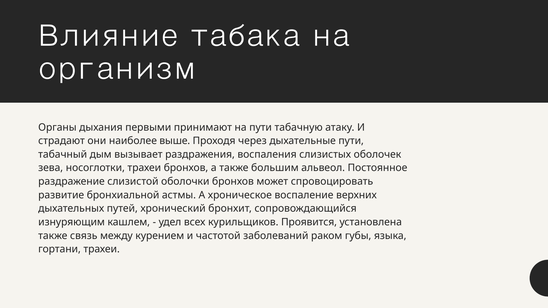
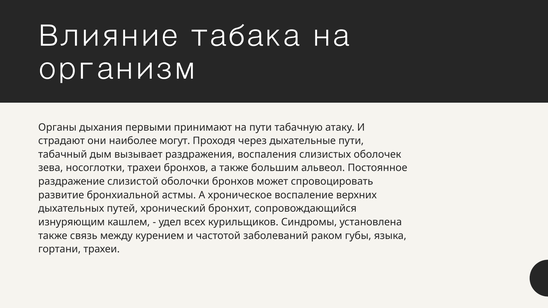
выше: выше -> могут (175, 141)
Проявится: Проявится -> Синдромы (309, 222)
